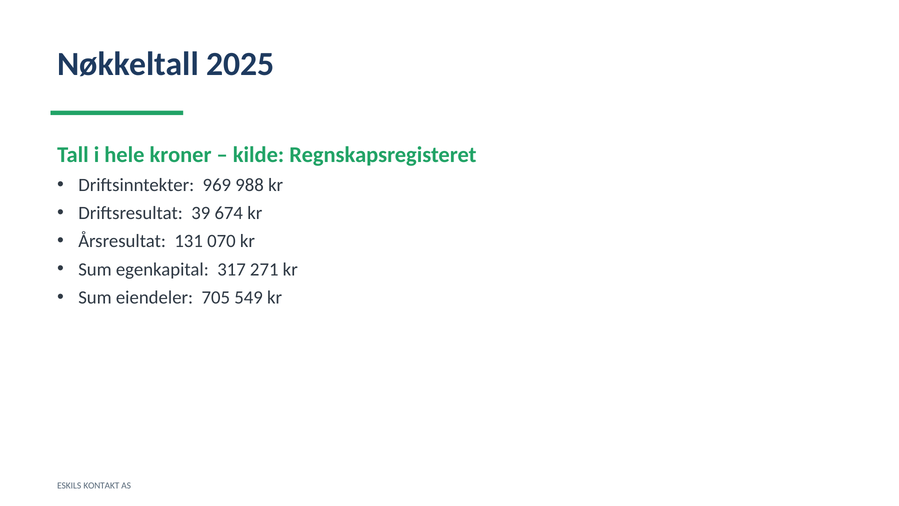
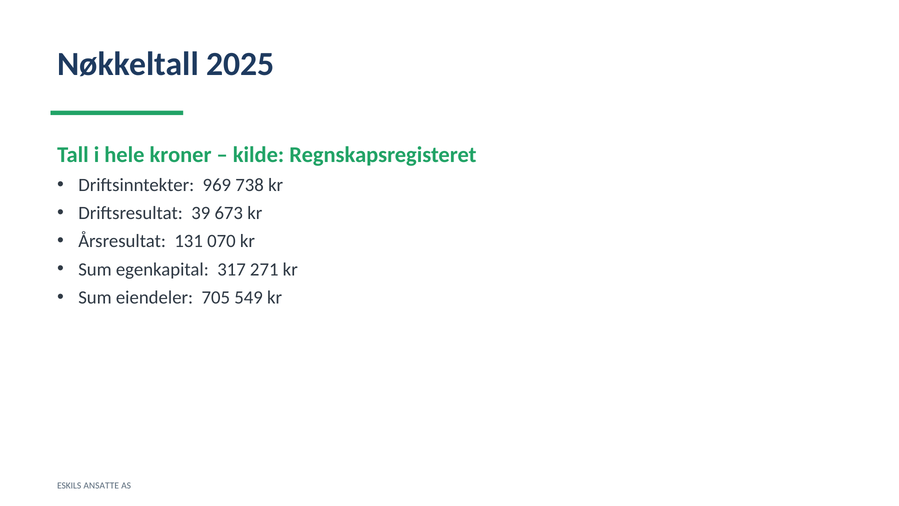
988: 988 -> 738 (250, 185)
674: 674 -> 673 (229, 213)
KONTAKT: KONTAKT -> ANSATTE (101, 485)
